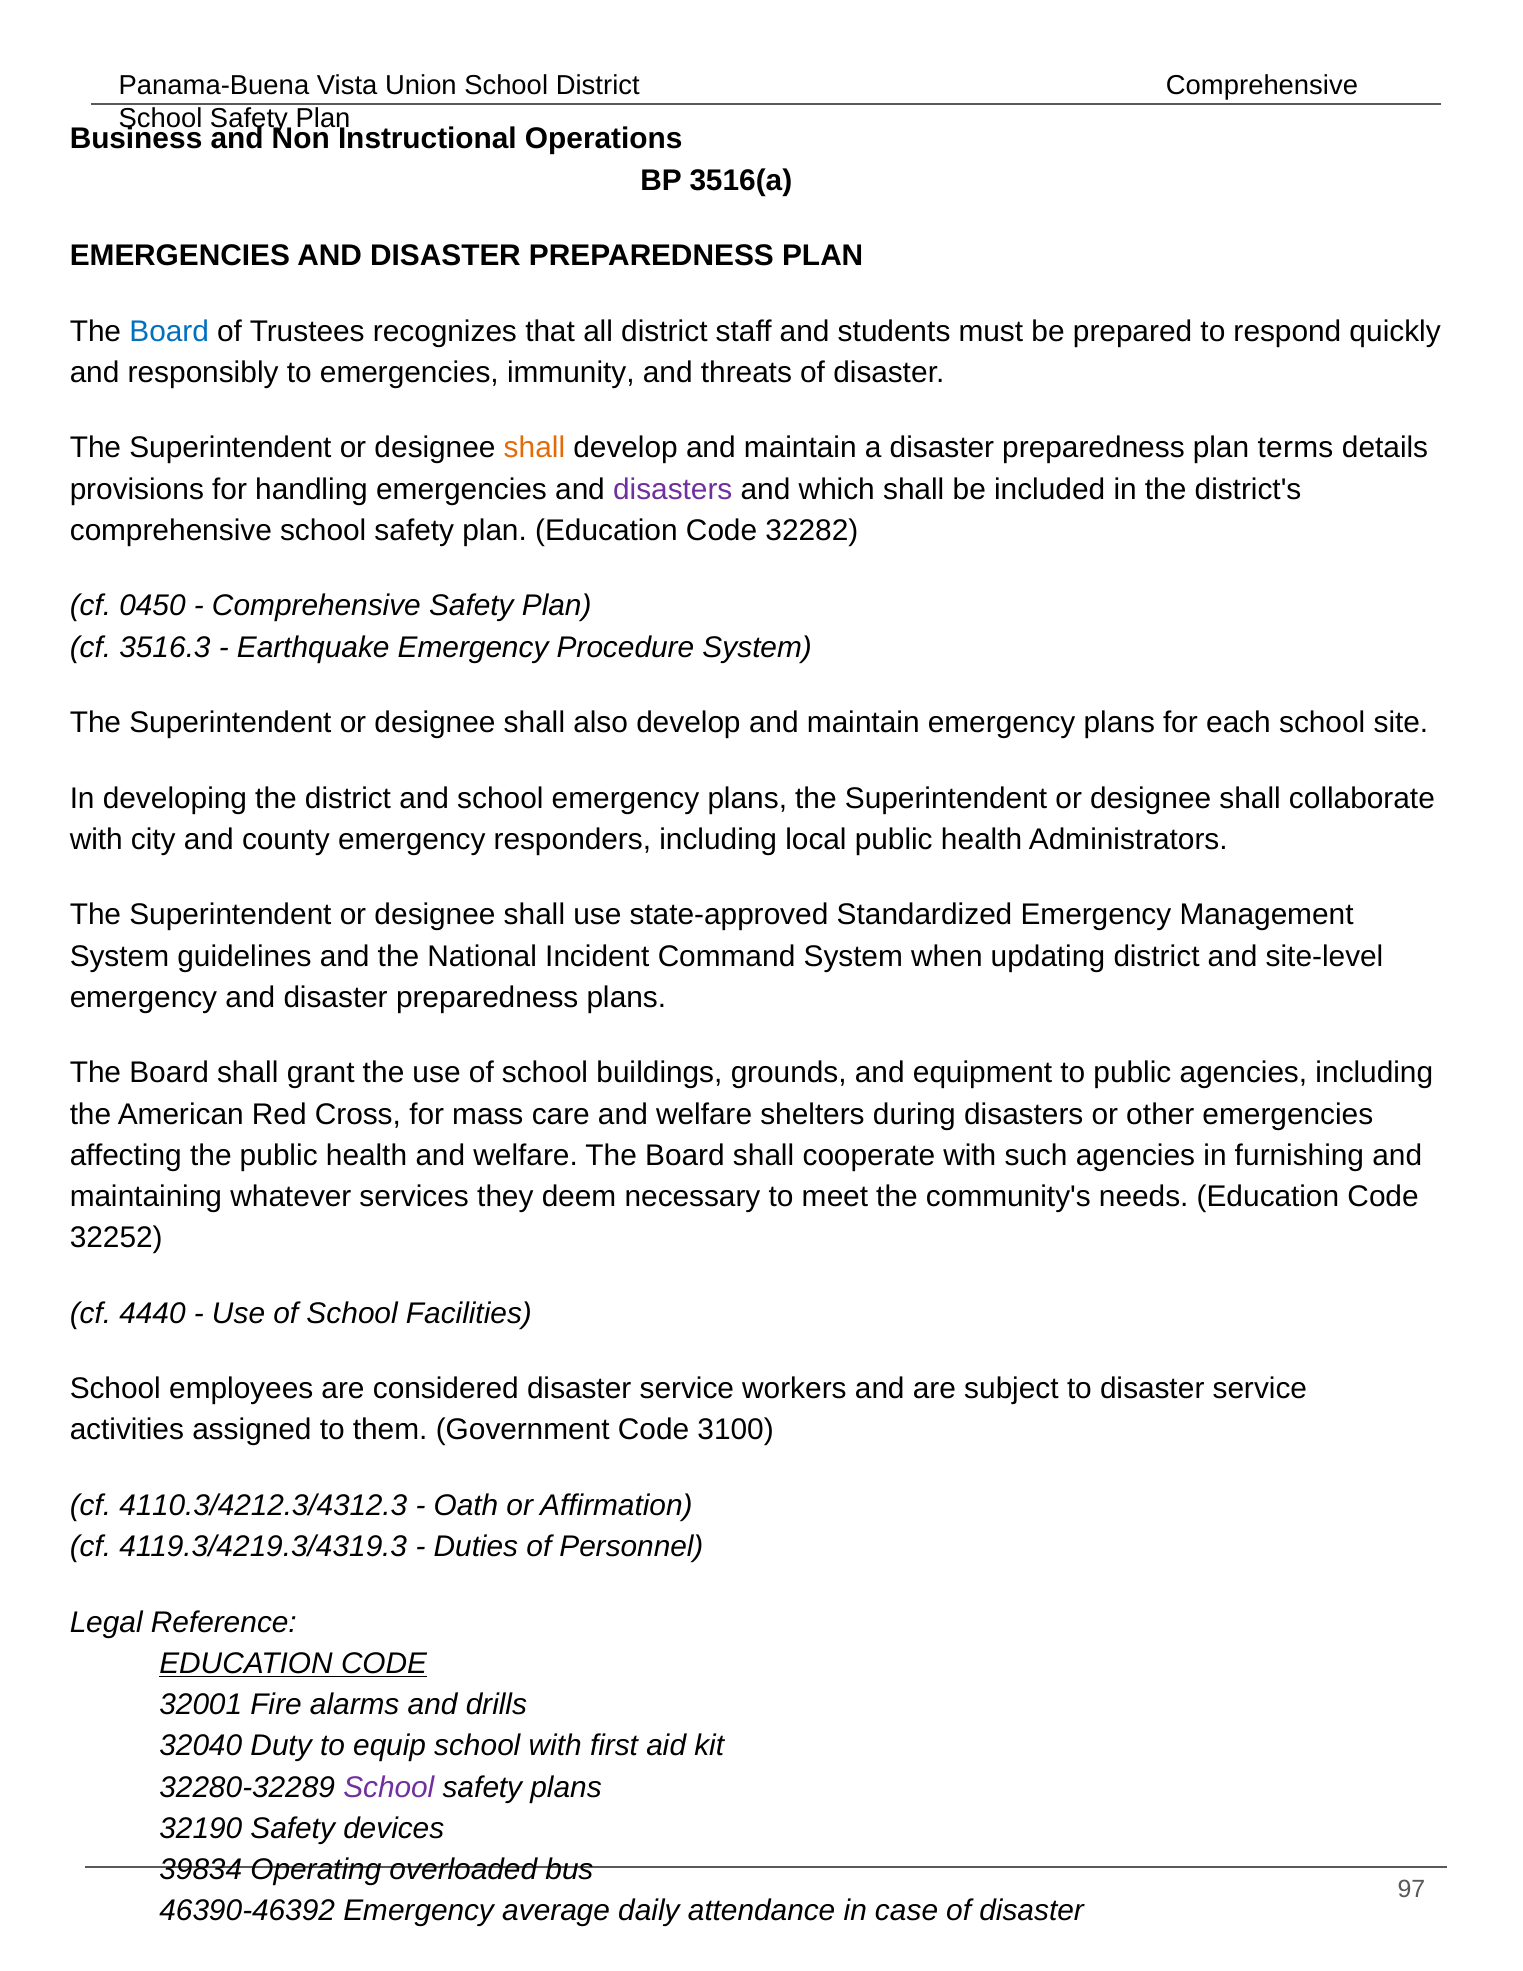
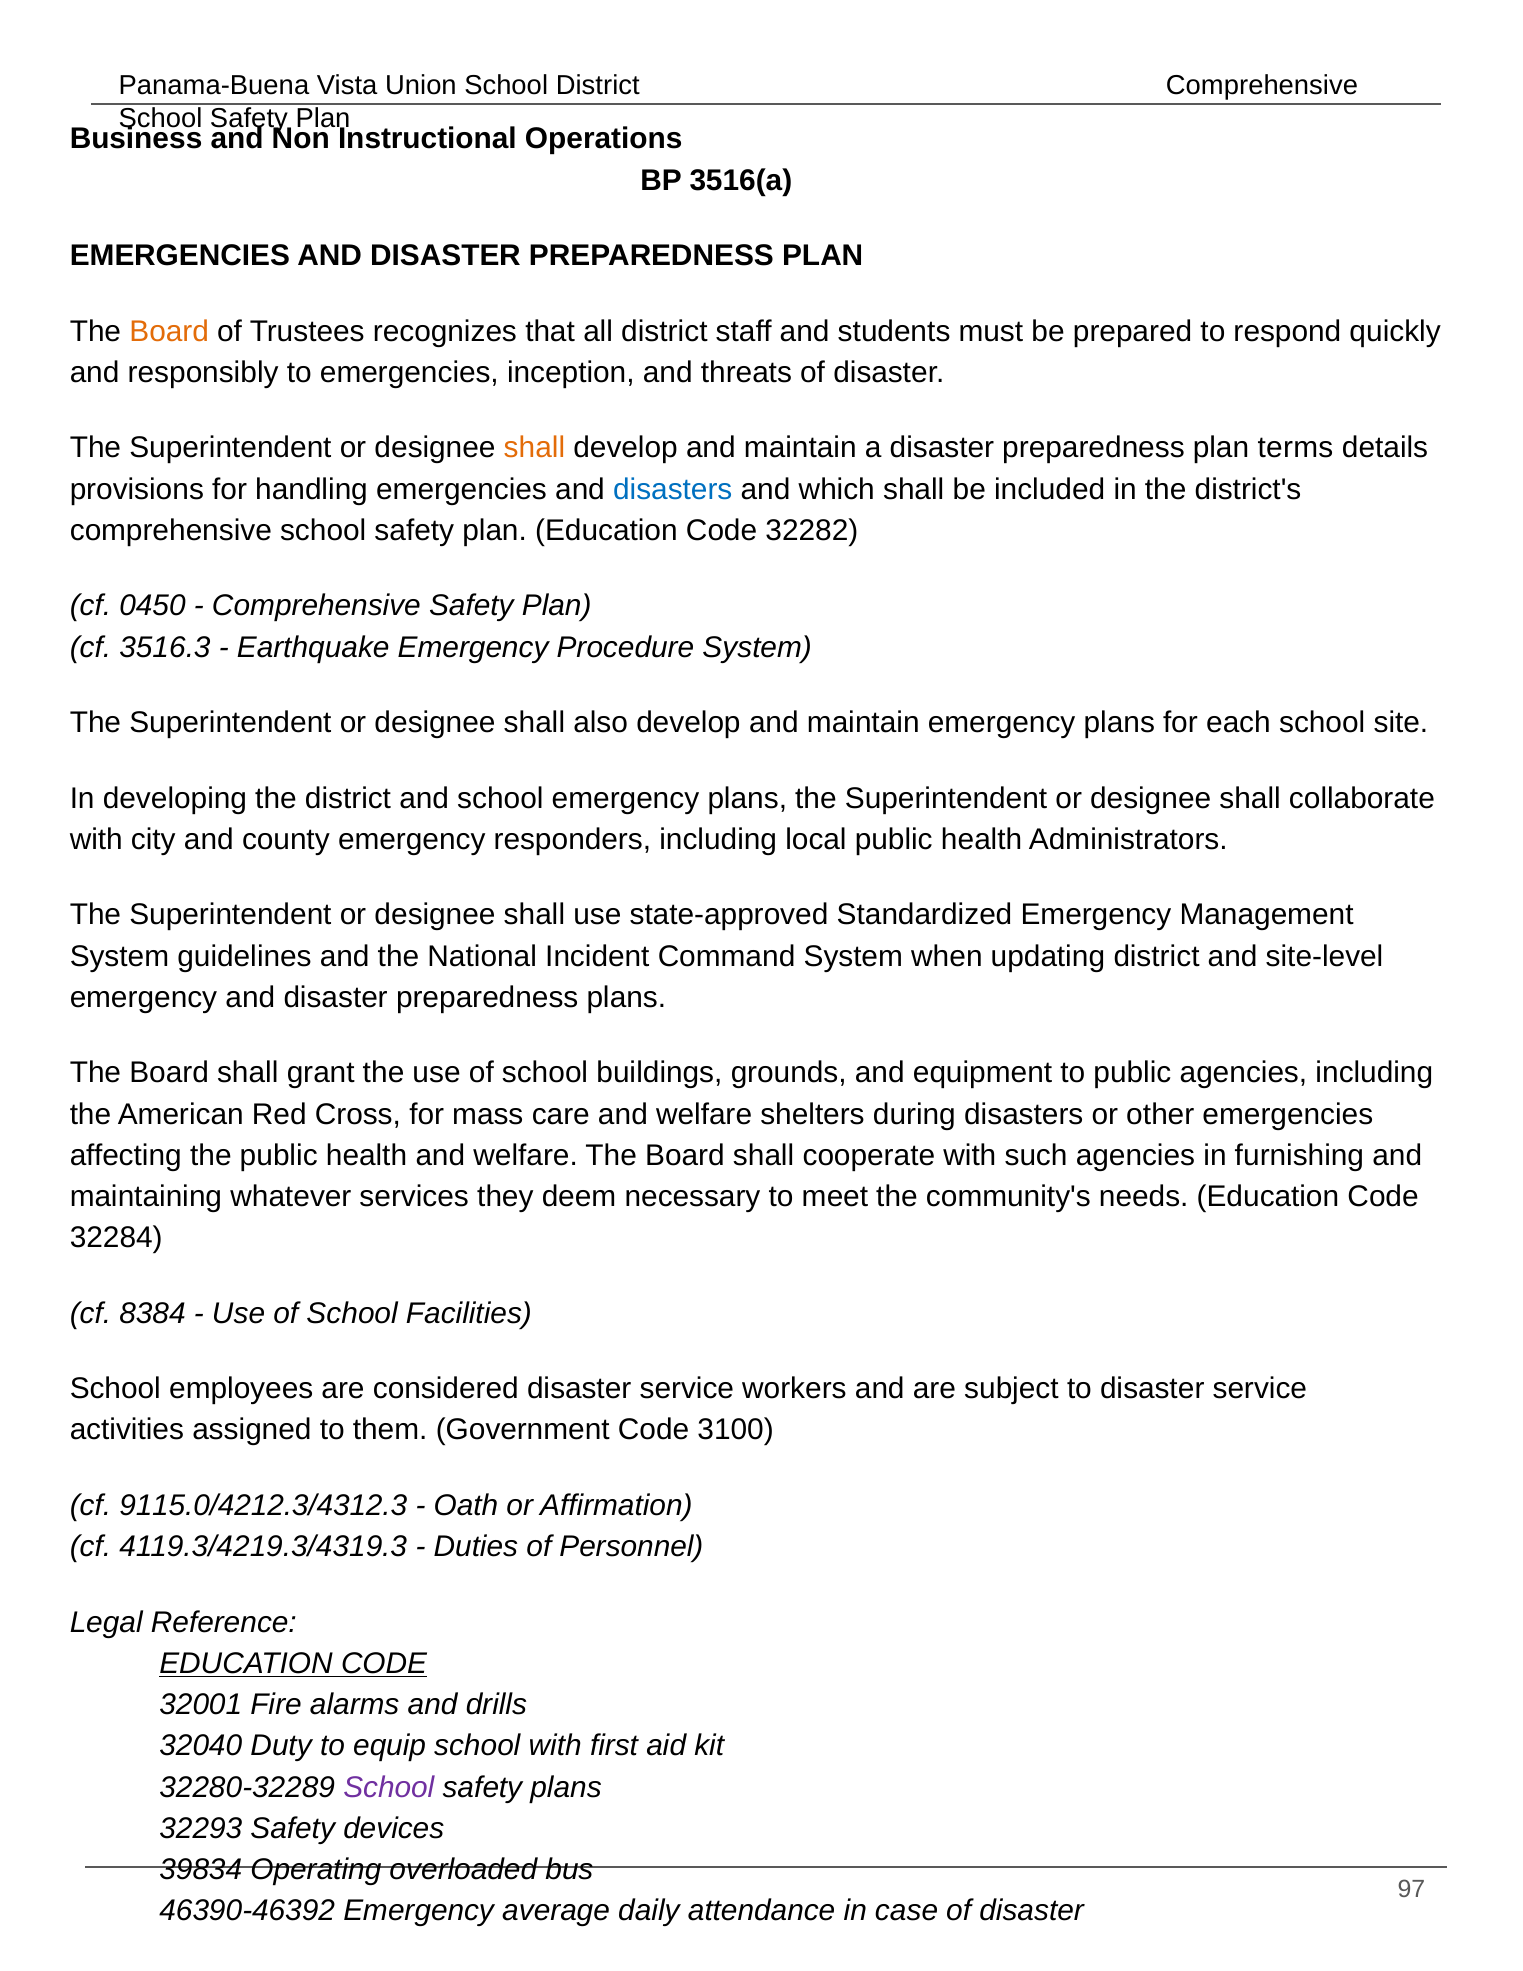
Board colour: blue -> orange (169, 331)
immunity: immunity -> inception (571, 372)
disasters colour: purple -> blue (673, 489)
32252: 32252 -> 32284 (116, 1238)
4440: 4440 -> 8384 (152, 1313)
4110.3/4212.3/4312.3: 4110.3/4212.3/4312.3 -> 9115.0/4212.3/4312.3 (263, 1506)
32190: 32190 -> 32293 (201, 1828)
